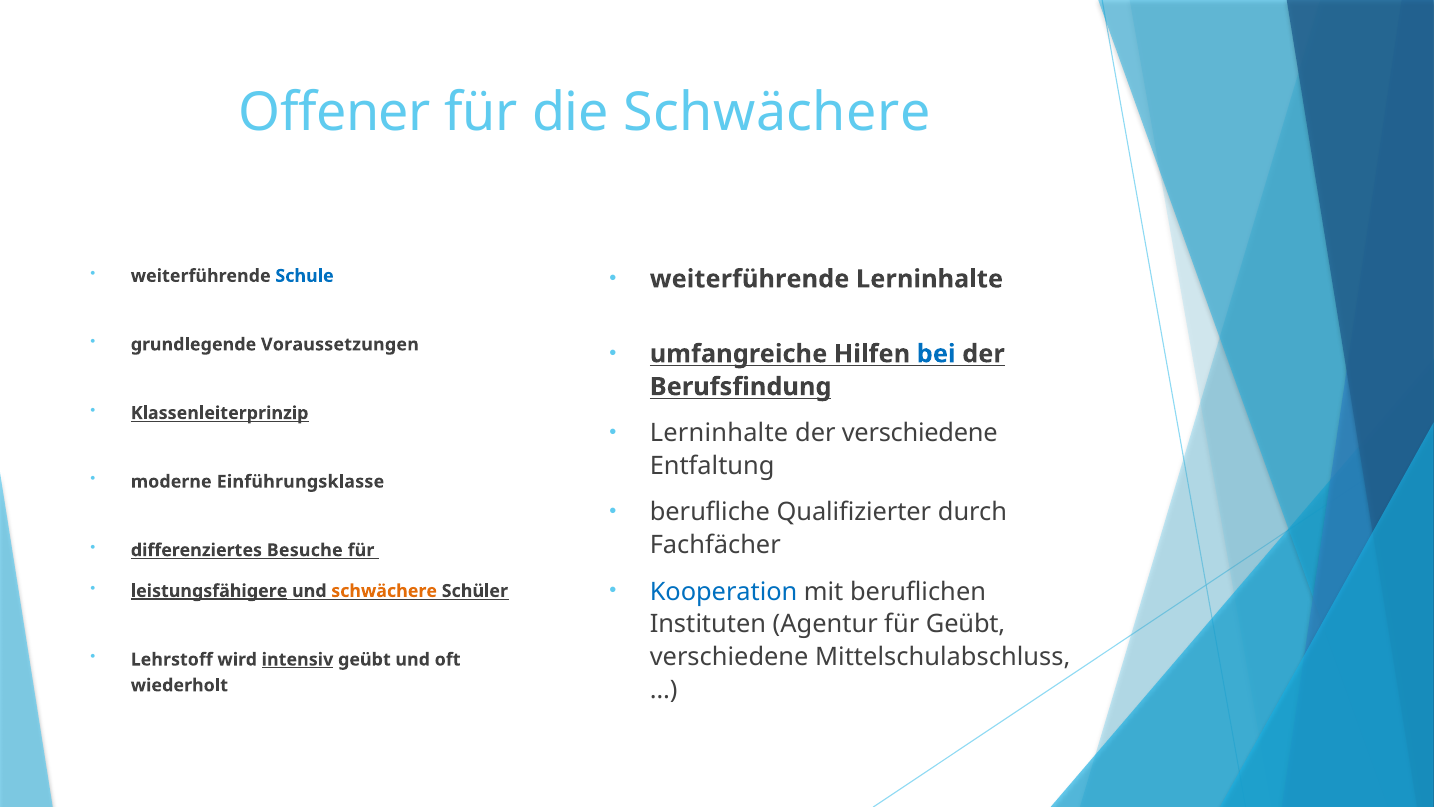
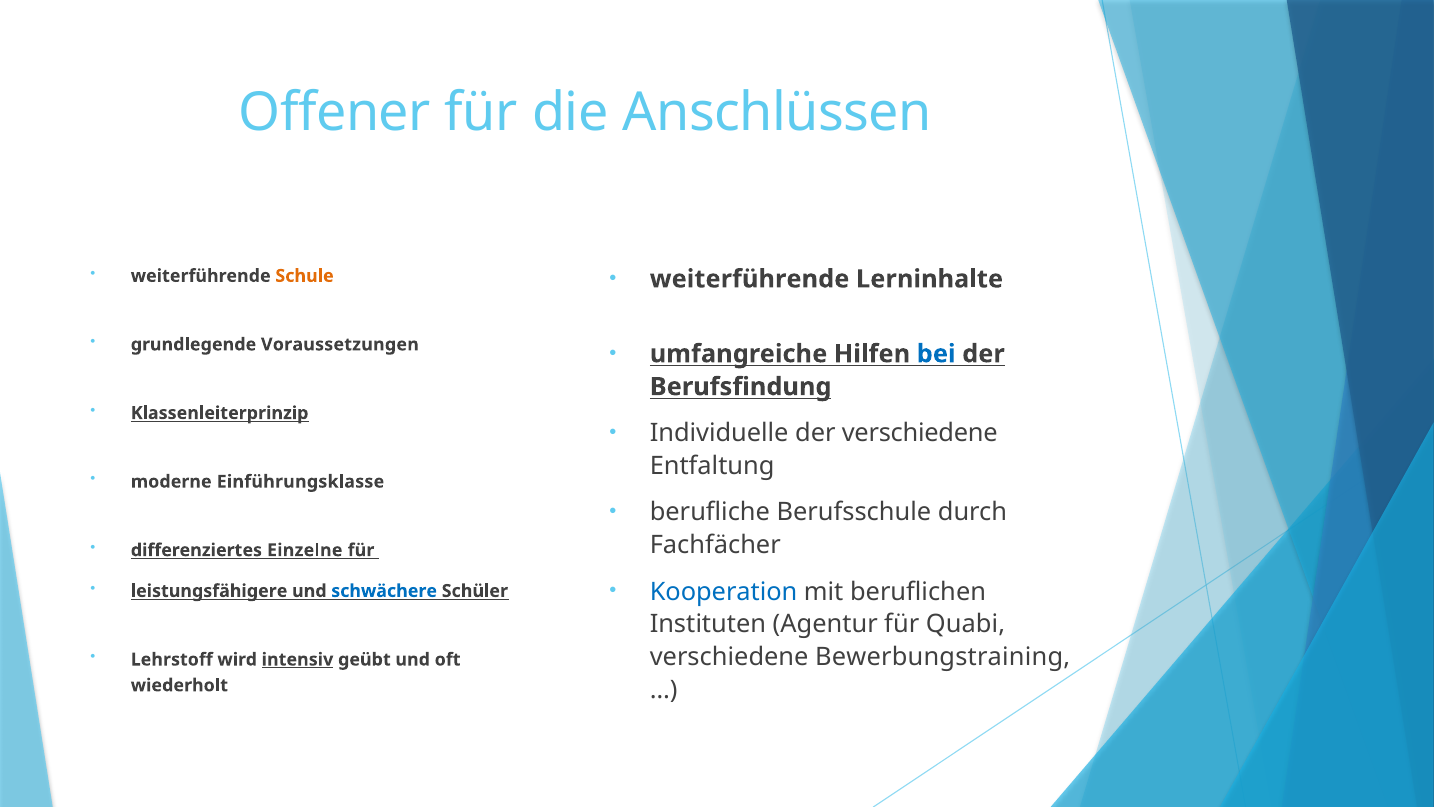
die Schwächere: Schwächere -> Anschlüssen (777, 113)
Schule colour: blue -> orange (305, 276)
Lerninhalte: Lerninhalte -> Individuelle (719, 433)
Qualifizierter: Qualifizierter -> Berufsschule (854, 512)
Besuche: Besuche -> Einzelne (305, 550)
leistungsfähigere underline: present -> none (209, 591)
schwächere colour: orange -> blue (384, 591)
für Geübt: Geübt -> Quabi (966, 624)
Mittelschulabschluss: Mittelschulabschluss -> Bewerbungstraining (943, 657)
